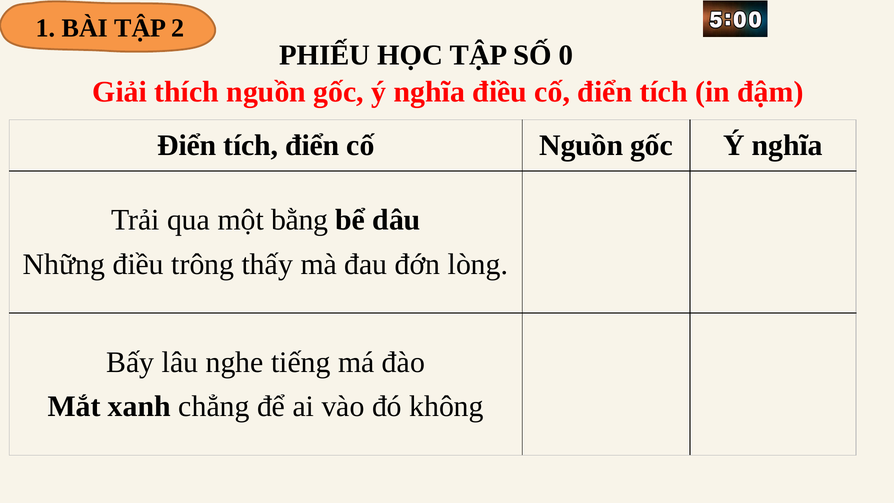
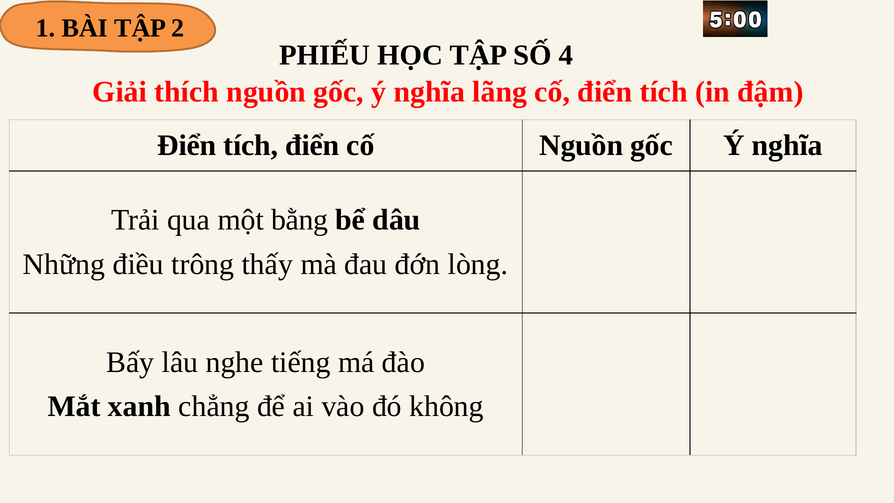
0: 0 -> 4 (566, 55)
nghĩa điều: điều -> lãng (500, 92)
